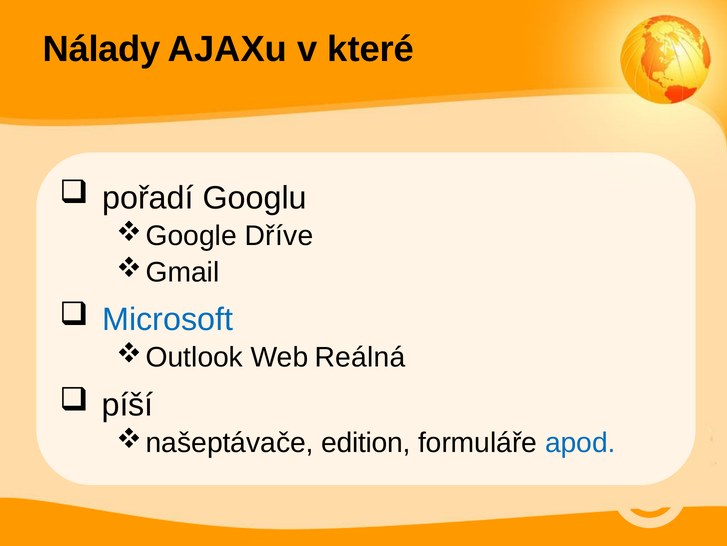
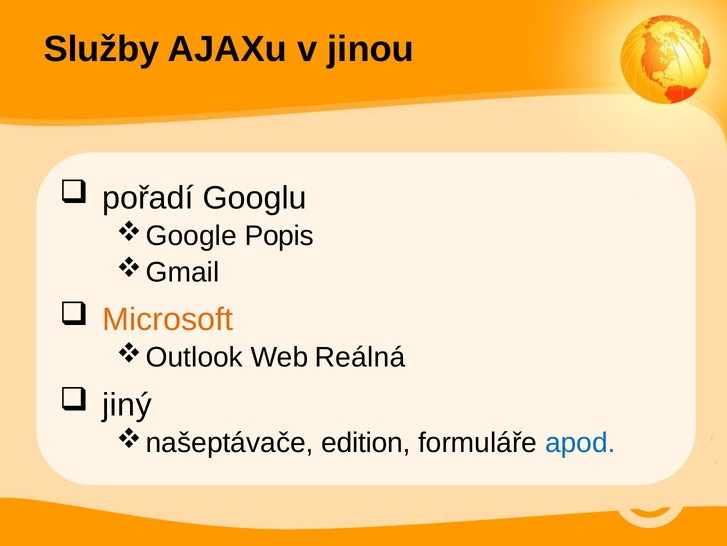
Nálady: Nálady -> Služby (102, 49)
které: které -> jinou (371, 49)
Dříve: Dříve -> Popis (279, 236)
Microsoft colour: blue -> orange (168, 319)
píší: píší -> jiný (127, 405)
